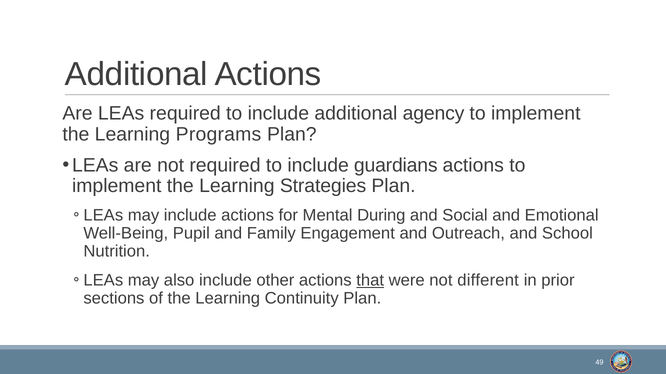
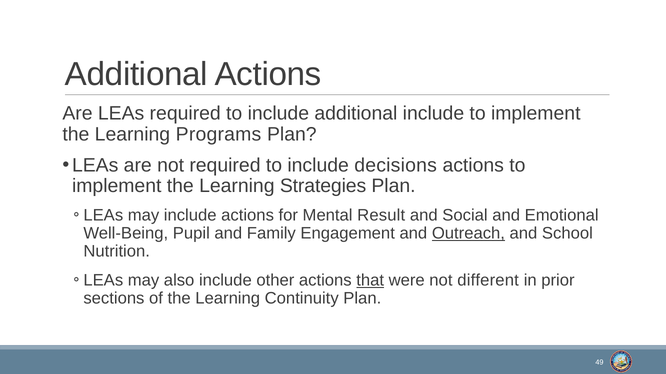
additional agency: agency -> include (433, 114)
guardians: guardians -> decisions (396, 165)
During: During -> Result (381, 216)
Outreach underline: none -> present (468, 234)
